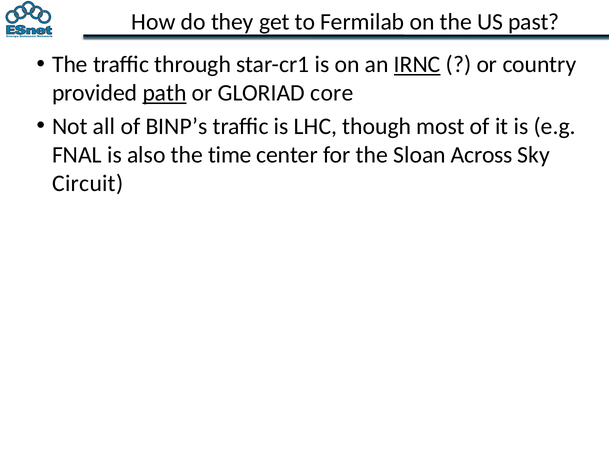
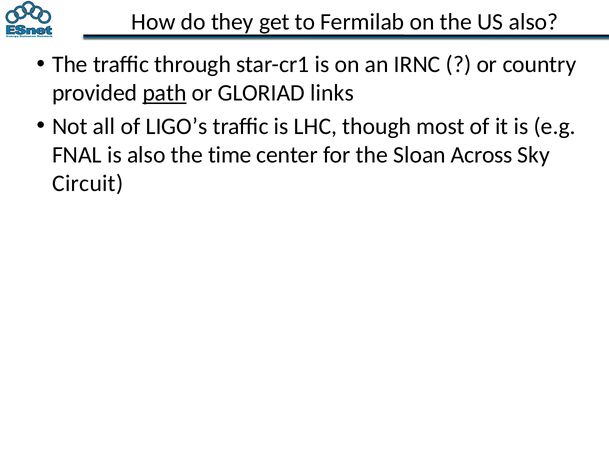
US past: past -> also (534, 22)
IRNC underline: present -> none (417, 65)
core: core -> links (332, 93)
BINP’s: BINP’s -> LIGO’s (176, 126)
